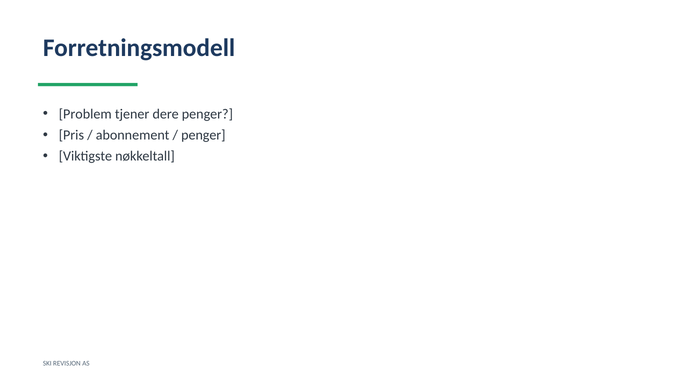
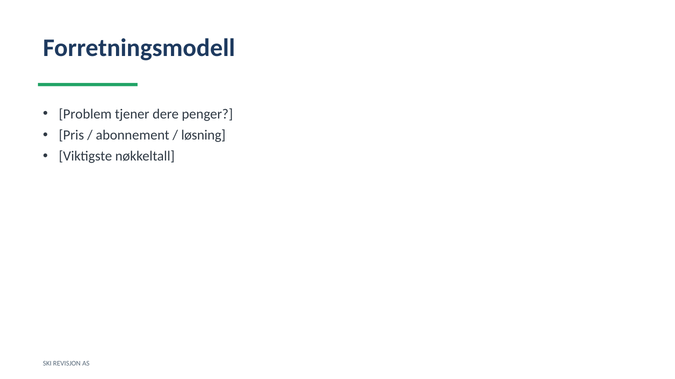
penger: penger -> løsning (203, 135)
